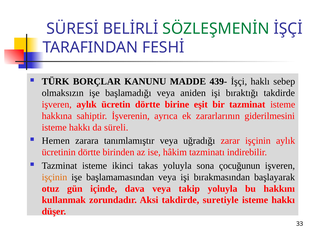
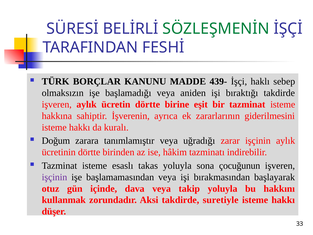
süreli: süreli -> kuralı (116, 127)
Hemen: Hemen -> Doğum (56, 141)
ikinci: ikinci -> esaslı (123, 165)
işçinin colour: orange -> purple (54, 177)
